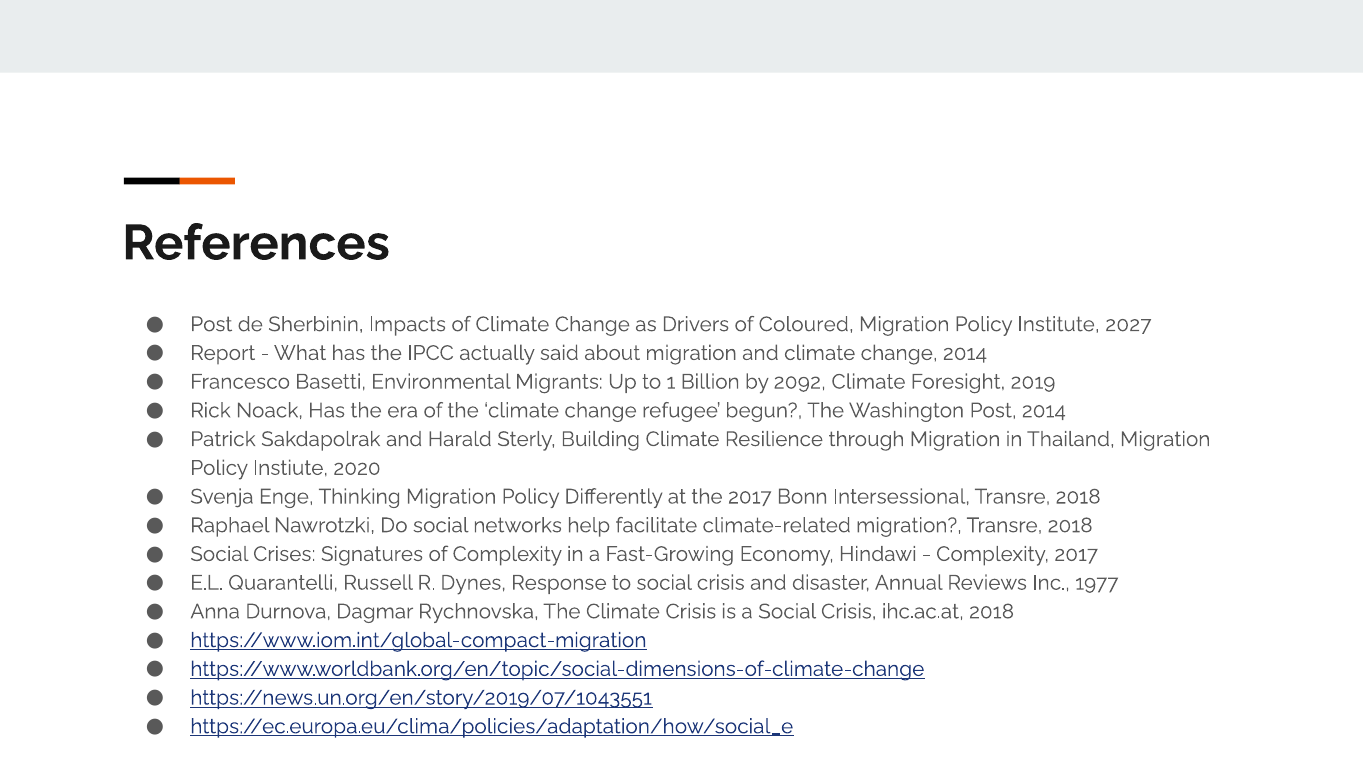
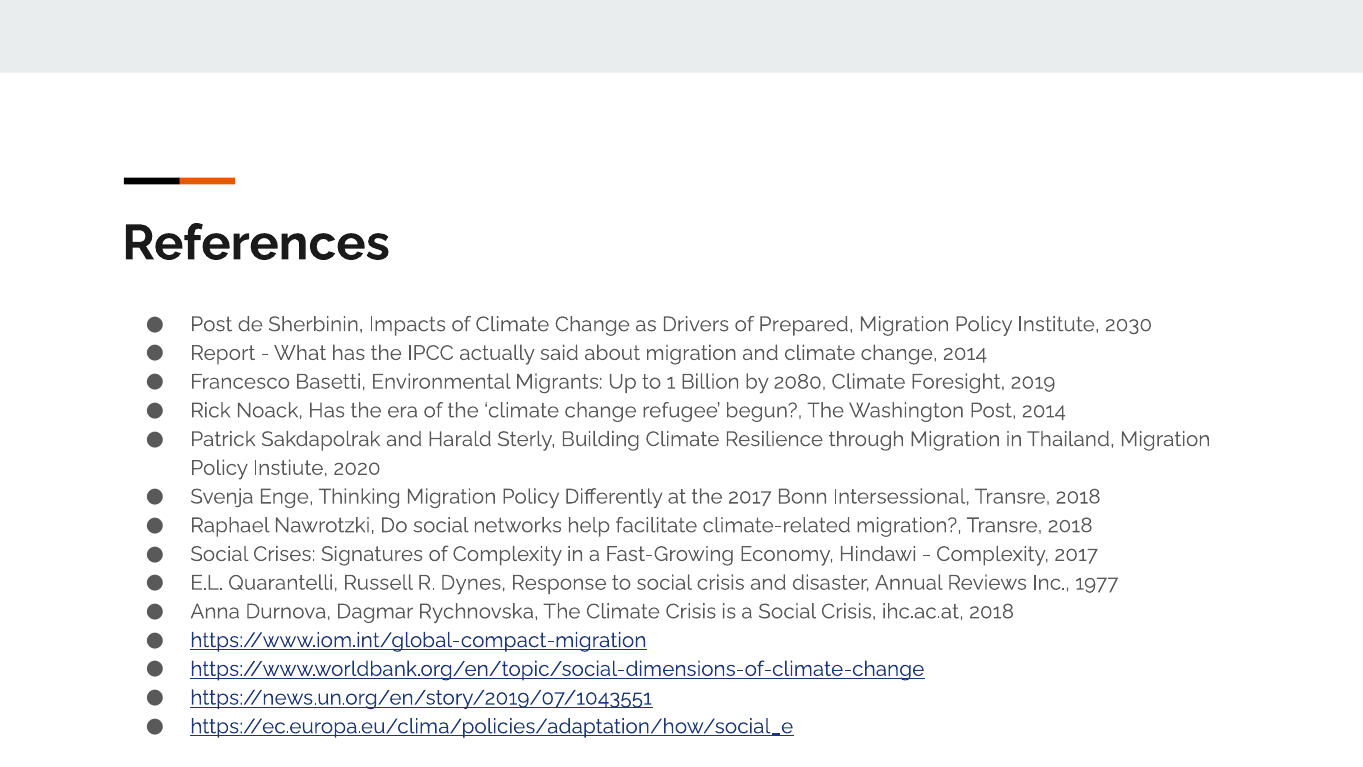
Coloured: Coloured -> Prepared (806, 324)
2027: 2027 -> 2030 (1129, 324)
2092: 2092 -> 2080 (800, 382)
